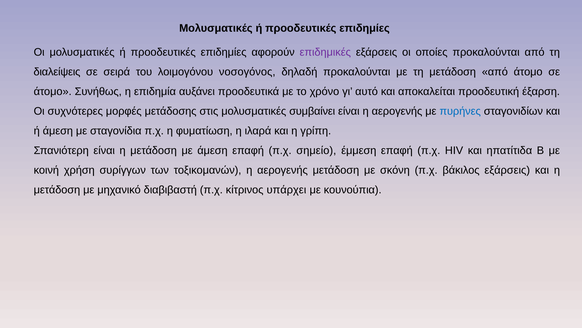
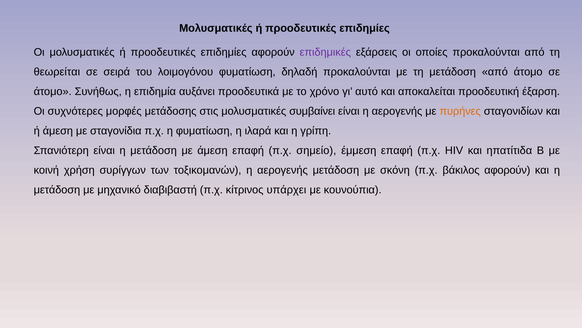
διαλείψεις: διαλείψεις -> θεωρείται (57, 72)
λοιμογόνου νοσογόνος: νοσογόνος -> φυματίωση (247, 72)
πυρήνες colour: blue -> orange (460, 111)
βάκιλος εξάρσεις: εξάρσεις -> αφορούν (507, 170)
